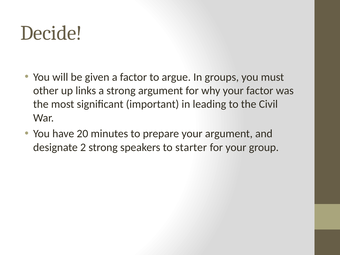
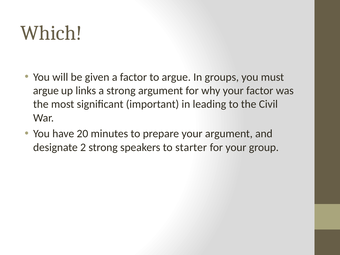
Decide: Decide -> Which (51, 33)
other: other -> argue (46, 91)
